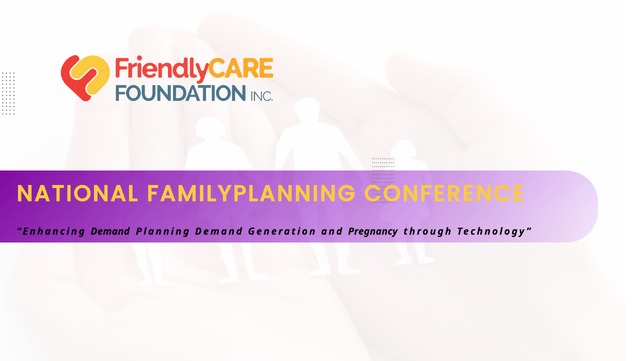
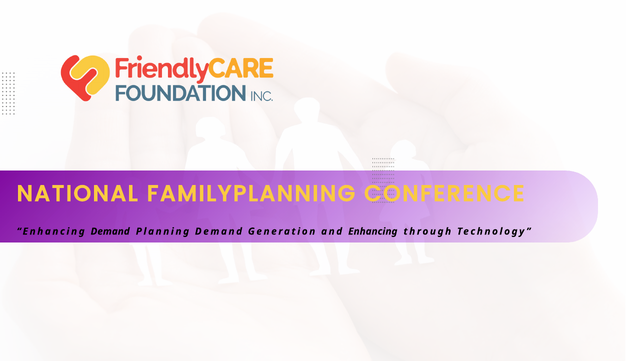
and Pregnancy: Pregnancy -> Enhancing (373, 231)
